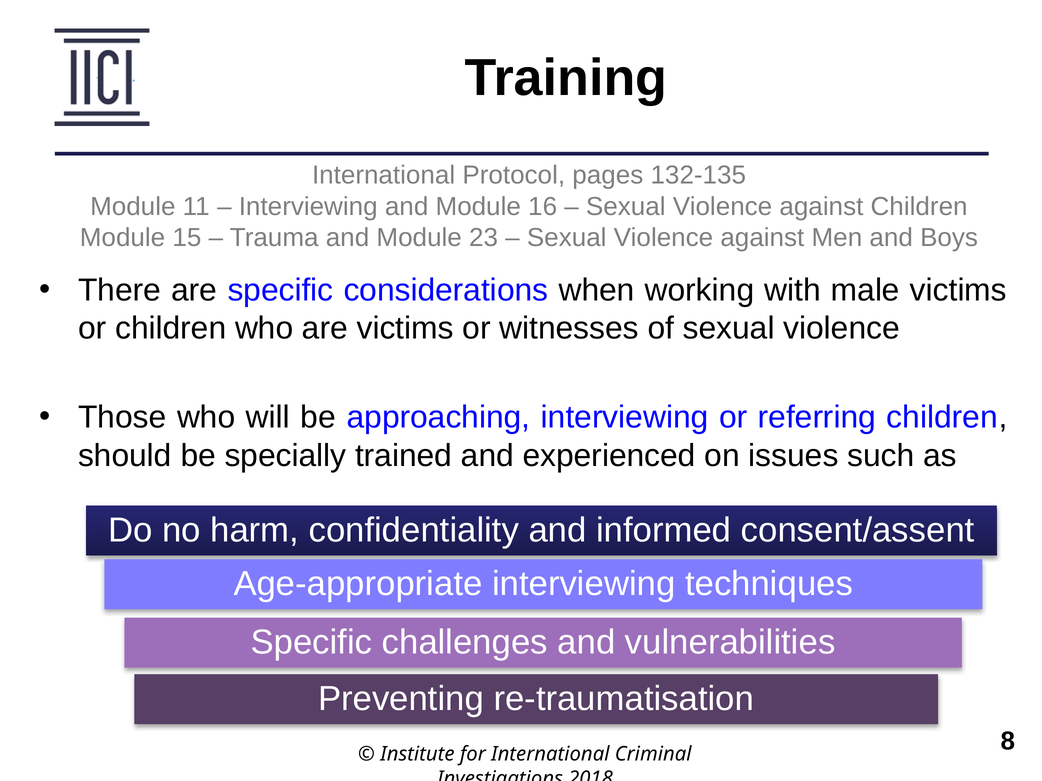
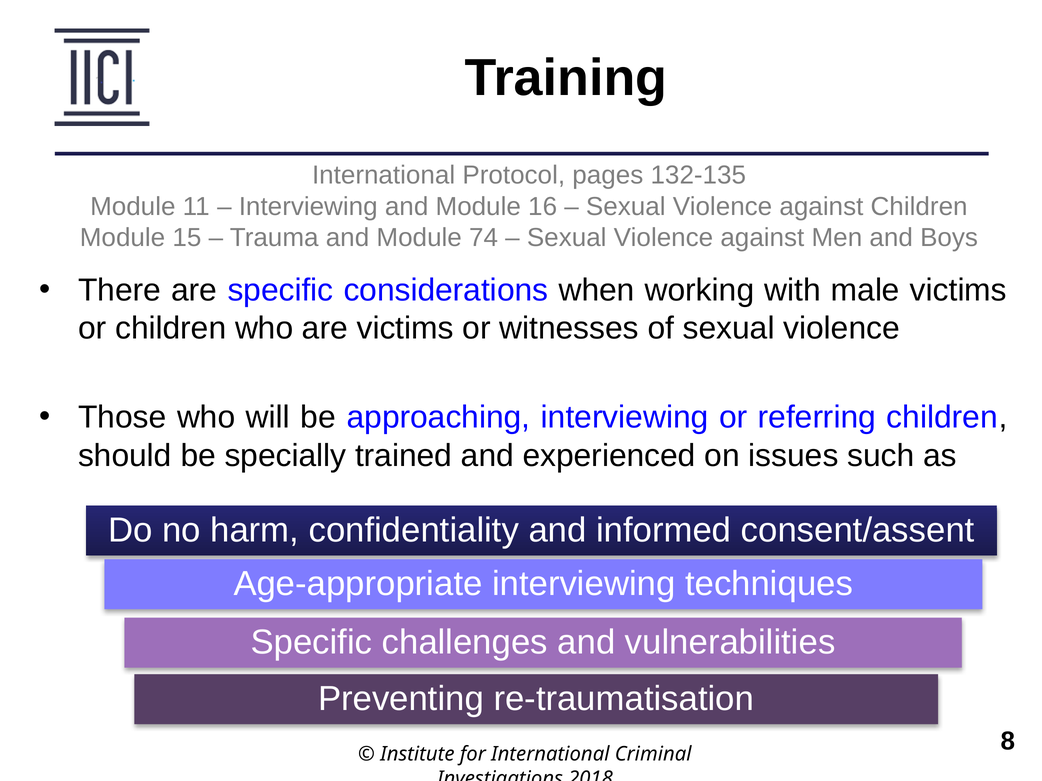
23: 23 -> 74 (484, 238)
